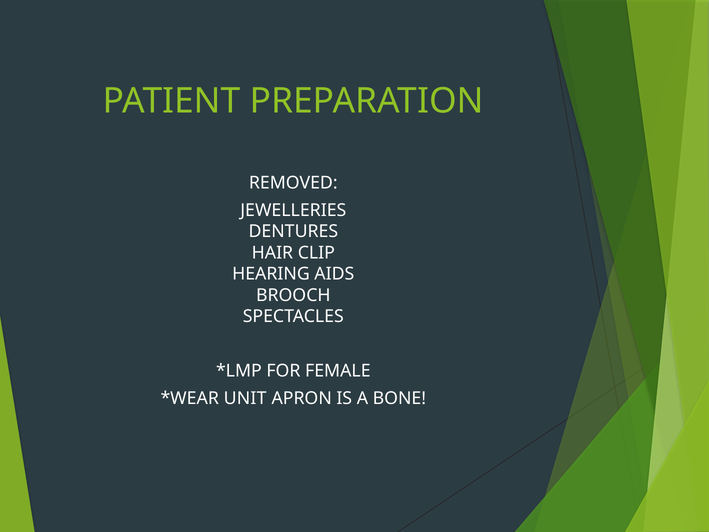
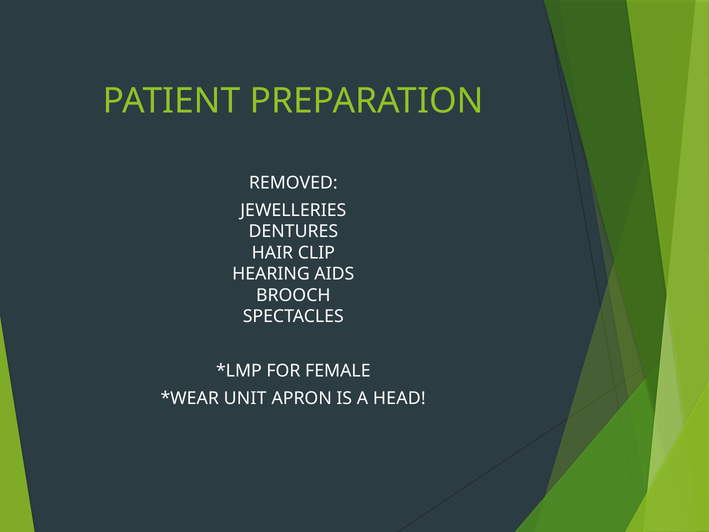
BONE: BONE -> HEAD (399, 398)
